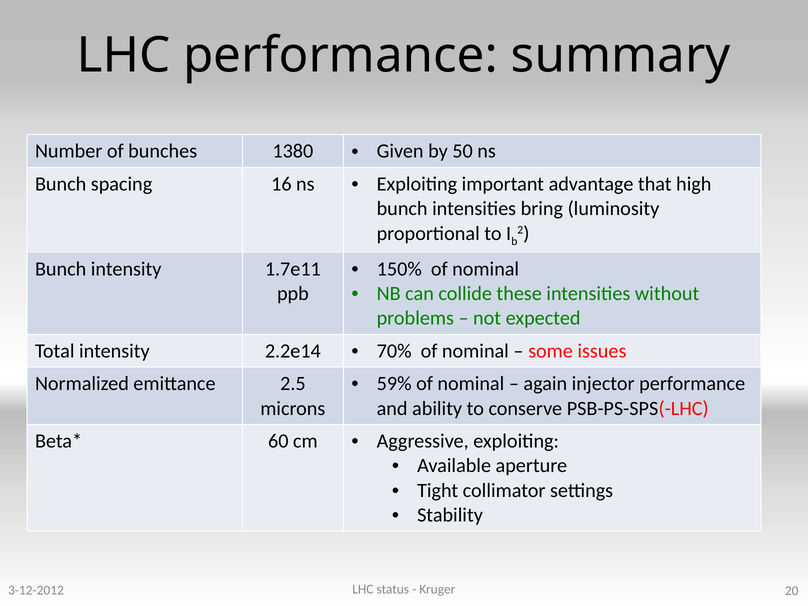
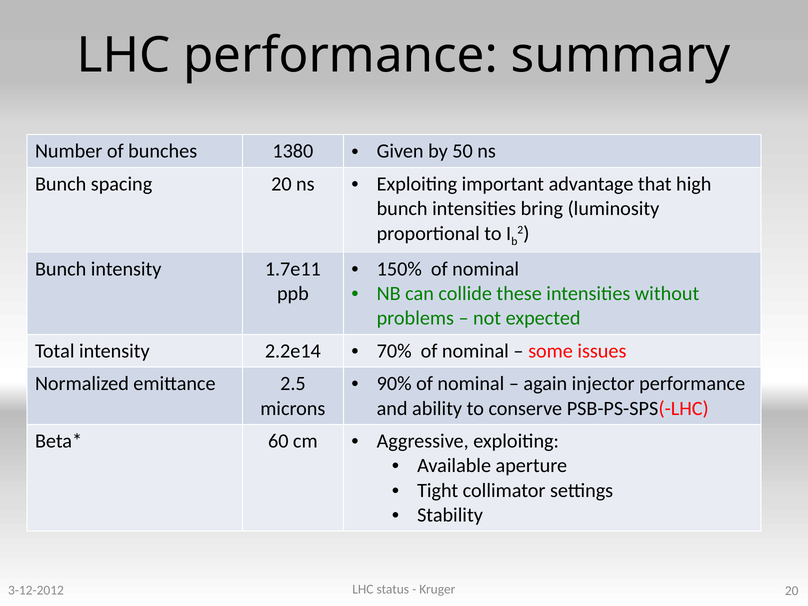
spacing 16: 16 -> 20 (281, 184)
59%: 59% -> 90% (394, 384)
